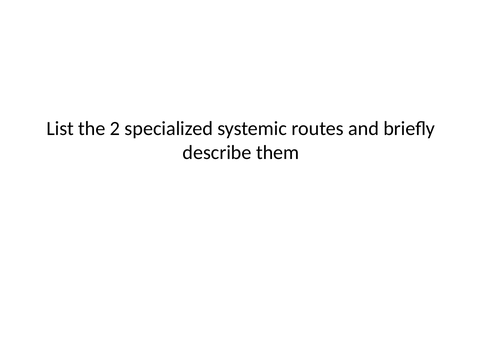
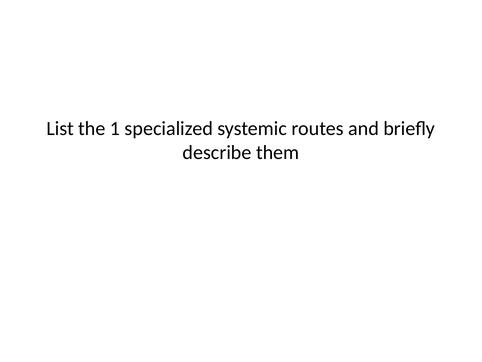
2: 2 -> 1 (115, 128)
